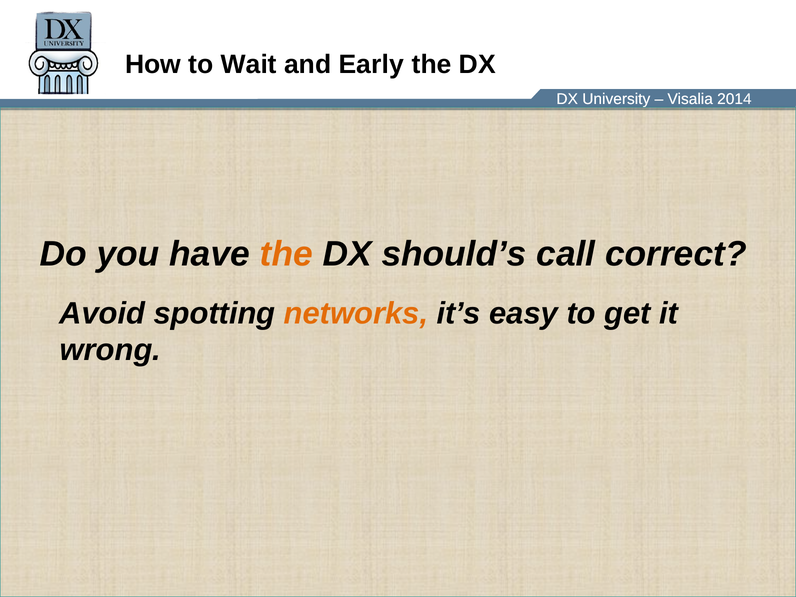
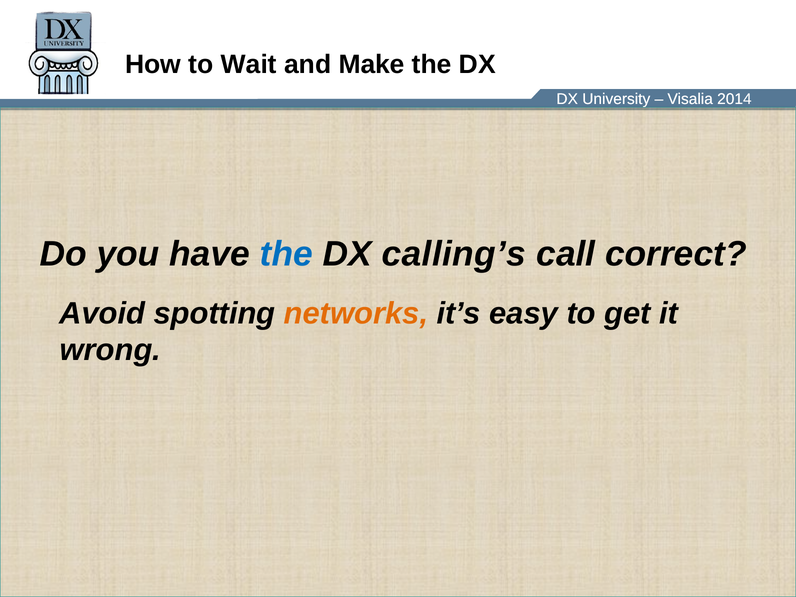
Early: Early -> Make (372, 64)
the colour: orange -> blue (286, 254)
should’s: should’s -> calling’s (454, 254)
